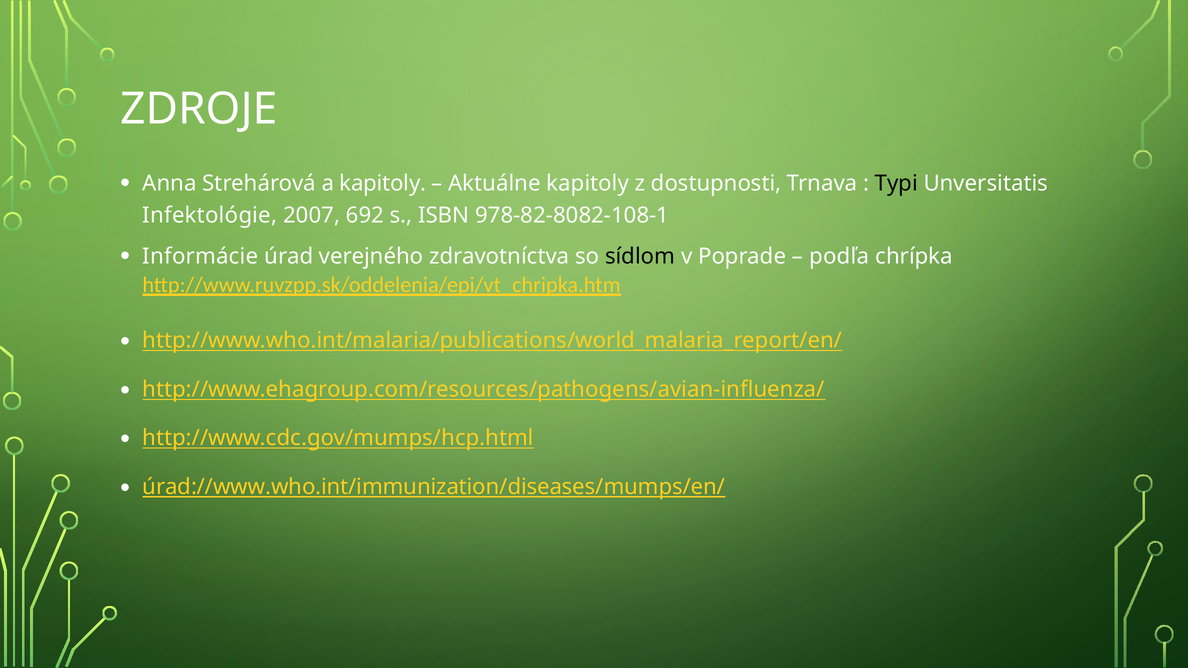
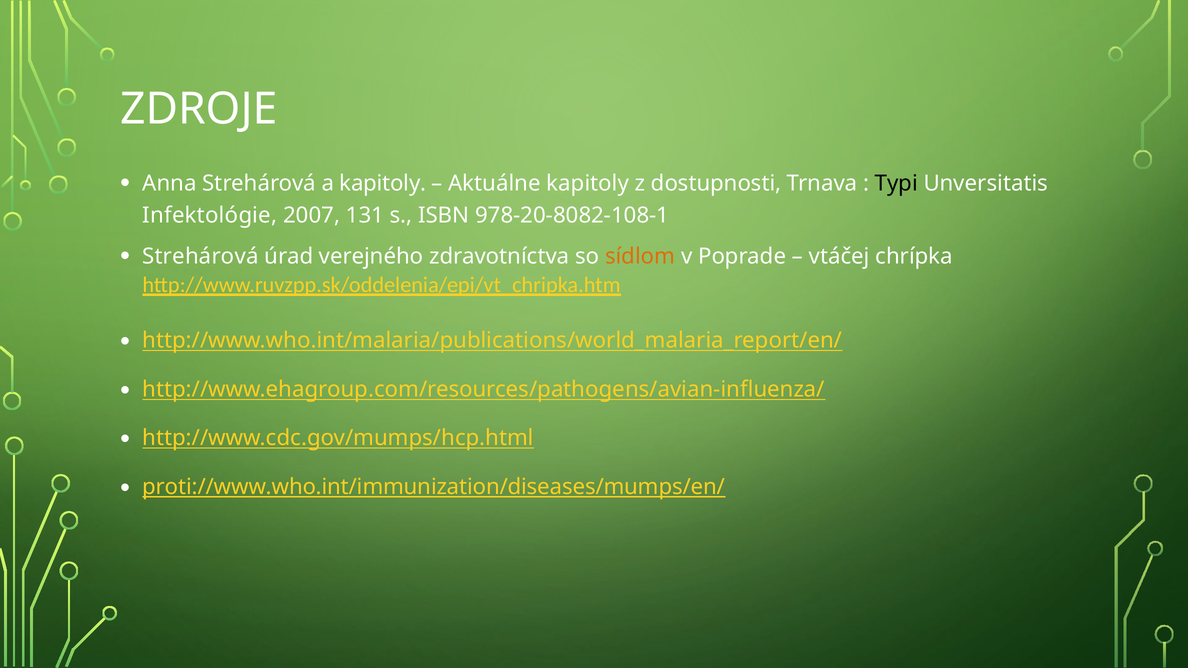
692: 692 -> 131 (365, 216)
978-82-8082-108-1: 978-82-8082-108-1 -> 978-20-8082-108-1 (572, 216)
Informácie: Informácie -> Strehárová (200, 257)
sídlom colour: black -> orange (640, 257)
podľa: podľa -> vtáčej (839, 257)
úrad://www.who.int/immunization/diseases/mumps/en/: úrad://www.who.int/immunization/diseases/mumps/en/ -> proti://www.who.int/immunization/diseases/mumps/en/ (434, 487)
